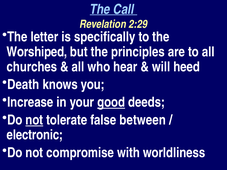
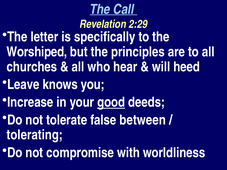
Death: Death -> Leave (23, 85)
not underline: present -> none (34, 120)
electronic: electronic -> tolerating (35, 135)
